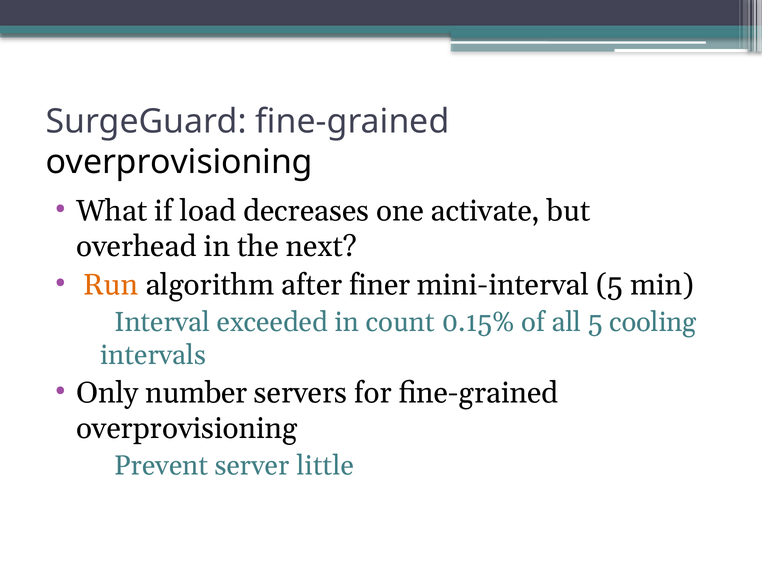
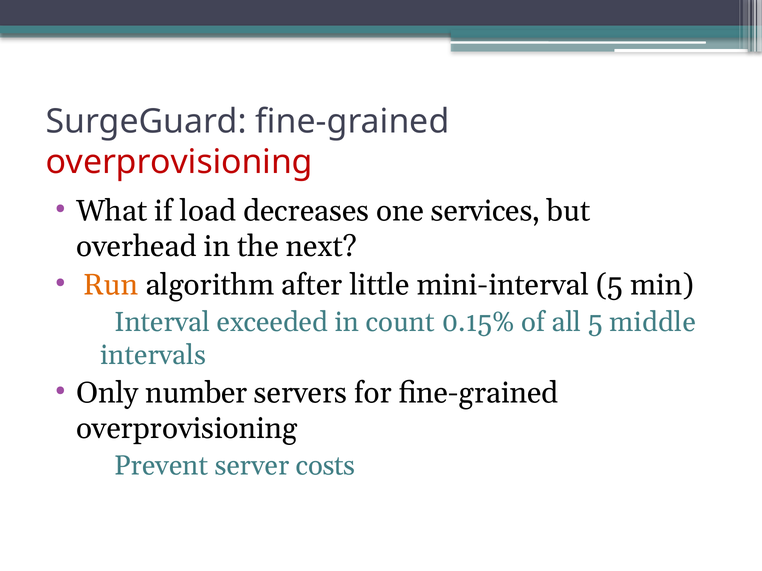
overprovisioning colour: black -> red (179, 162)
activate: activate -> services (486, 211)
finer: finer -> little (380, 285)
cooling: cooling -> middle (653, 323)
little: little -> costs (326, 466)
